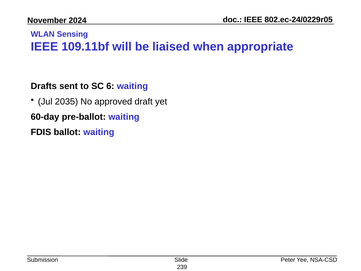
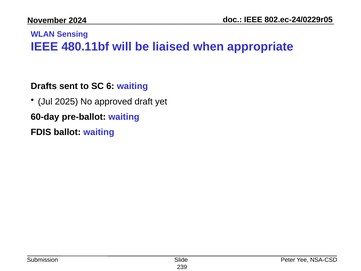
109.11bf: 109.11bf -> 480.11bf (85, 47)
2035: 2035 -> 2025 (66, 101)
